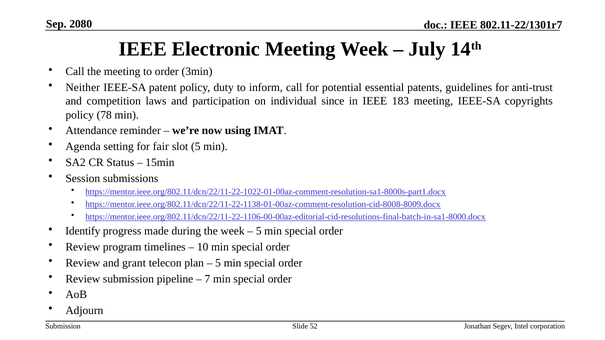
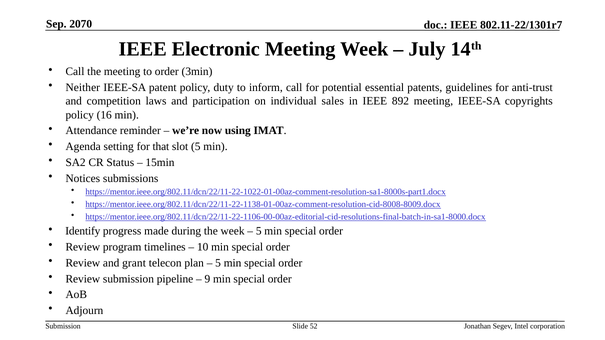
2080: 2080 -> 2070 (81, 24)
since: since -> sales (333, 101)
183: 183 -> 892 (400, 101)
78: 78 -> 16 (104, 115)
fair: fair -> that (161, 147)
Session: Session -> Notices (83, 178)
7: 7 -> 9 (207, 279)
